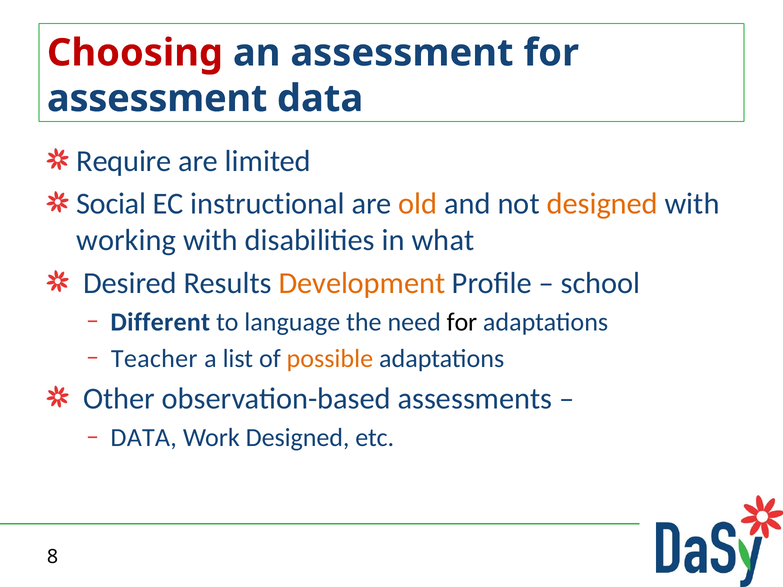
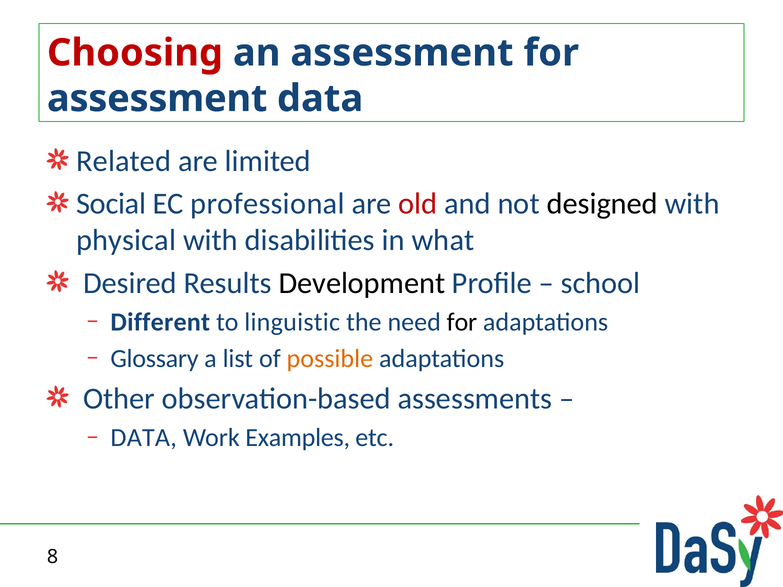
Require: Require -> Related (124, 161)
instructional: instructional -> professional (267, 204)
old colour: orange -> red (418, 204)
designed colour: orange -> black (602, 204)
working: working -> physical (126, 241)
Development colour: orange -> black (362, 283)
language: language -> linguistic (292, 322)
Teacher: Teacher -> Glossary (155, 359)
Work Designed: Designed -> Examples (298, 438)
